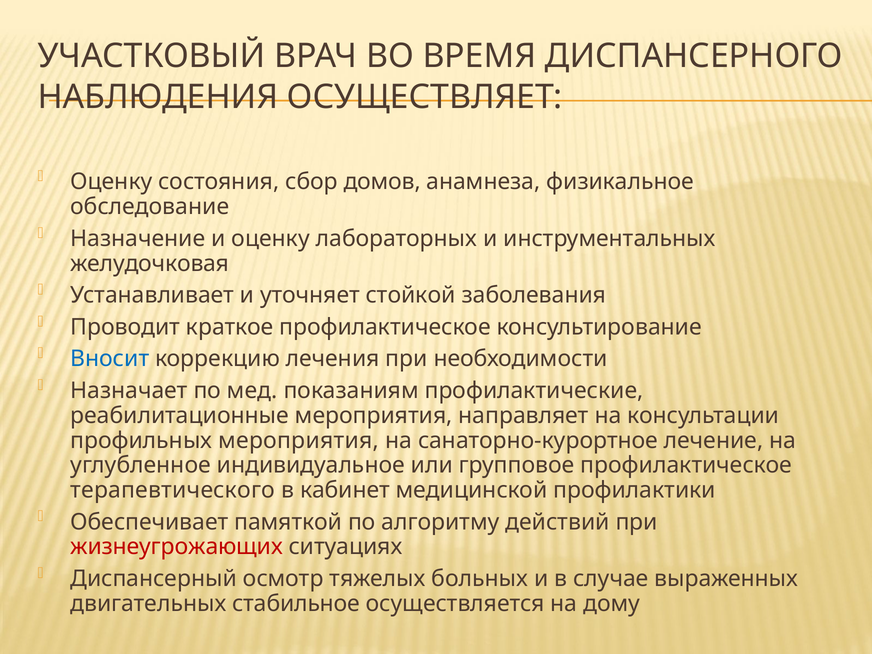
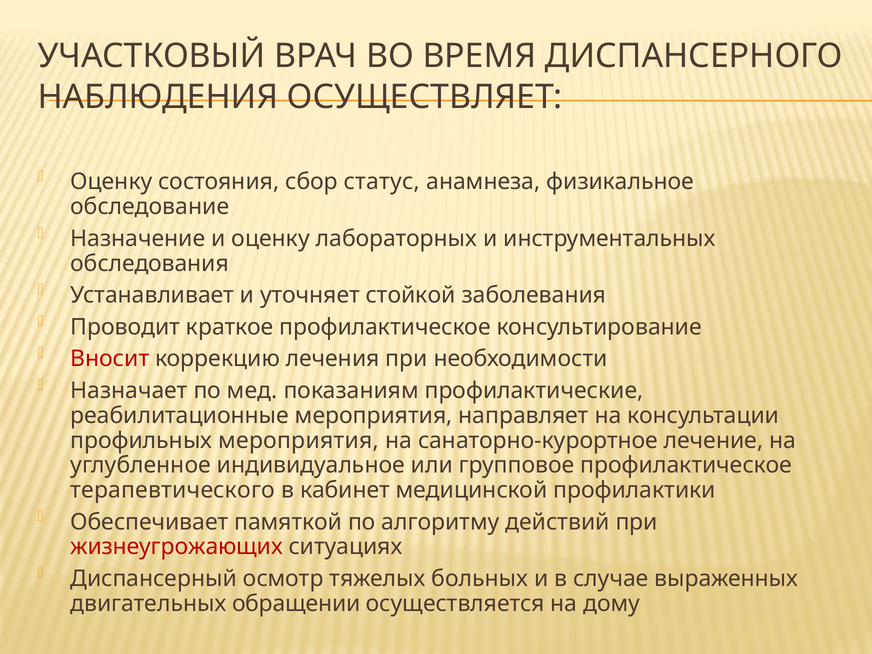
домов: домов -> статус (382, 182)
желудочковая: желудочковая -> обследования (150, 263)
Вносит colour: blue -> red (110, 359)
стабильное: стабильное -> обращении (296, 603)
